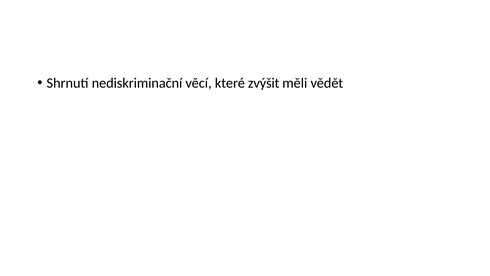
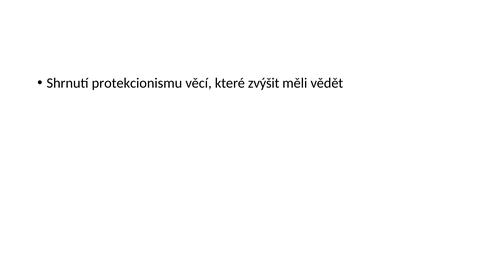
nediskriminační: nediskriminační -> protekcionismu (137, 83)
